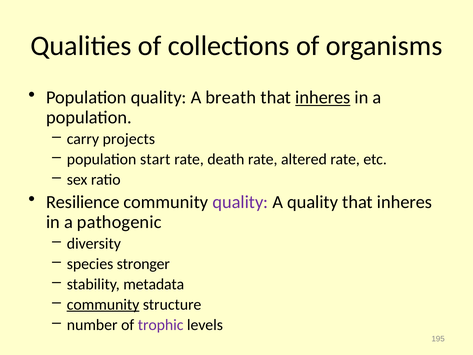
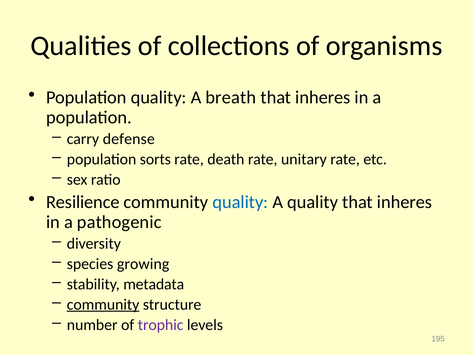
inheres underline: present -> none (323, 97)
projects: projects -> defense (129, 139)
start: start -> sorts (155, 159)
altered: altered -> unitary (304, 159)
quality colour: purple -> blue (240, 202)
stronger: stronger -> growing (143, 264)
